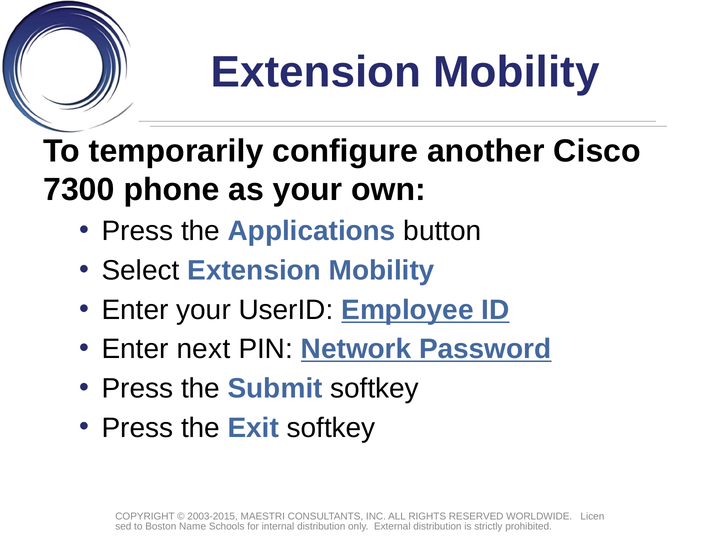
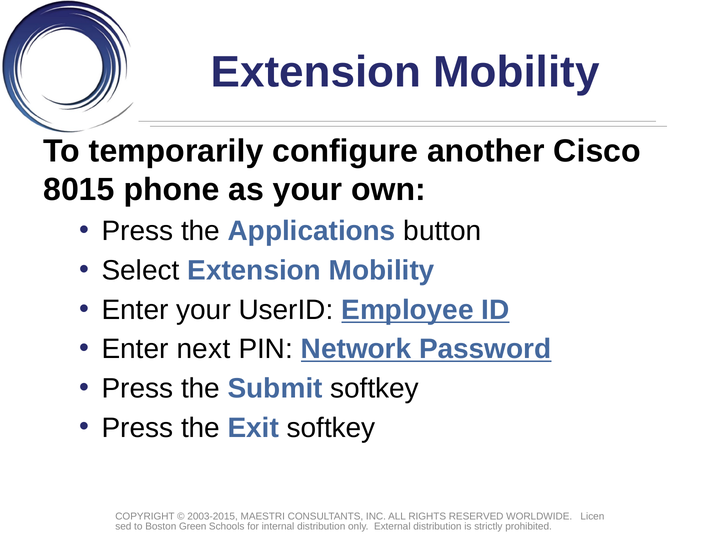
7300: 7300 -> 8015 (79, 190)
Name: Name -> Green (193, 526)
